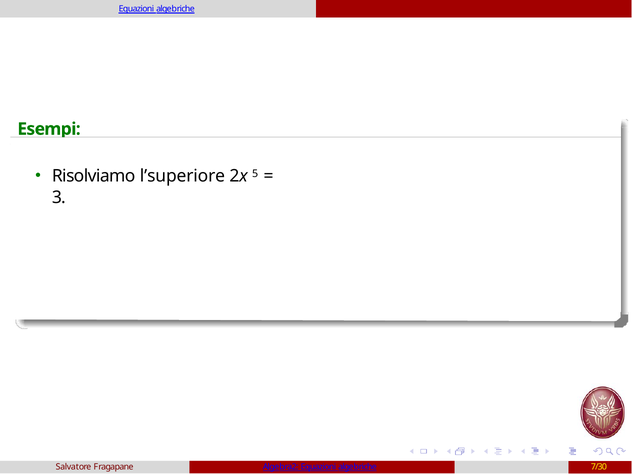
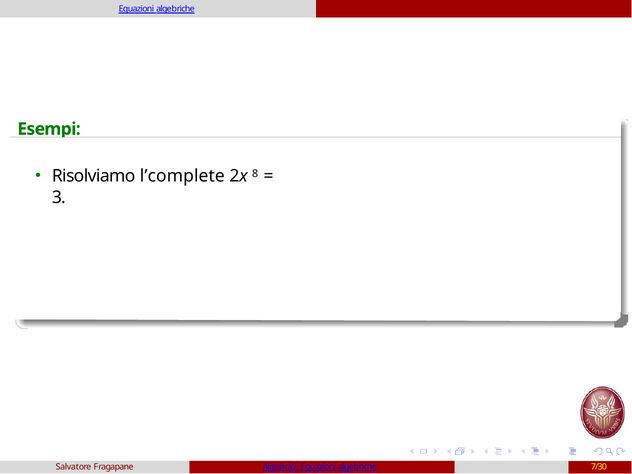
l’superiore: l’superiore -> l’complete (182, 176)
5: 5 -> 8 (255, 174)
